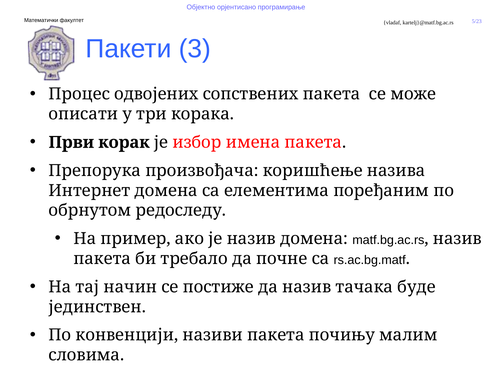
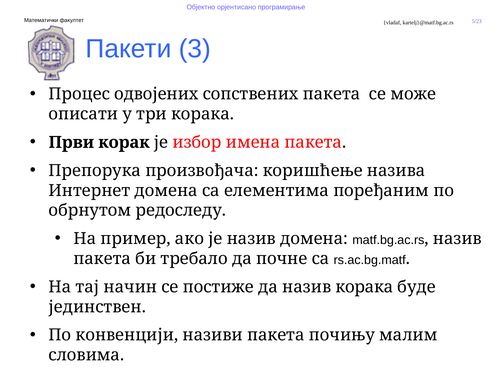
назив тачака: тачака -> корака (364, 287)
